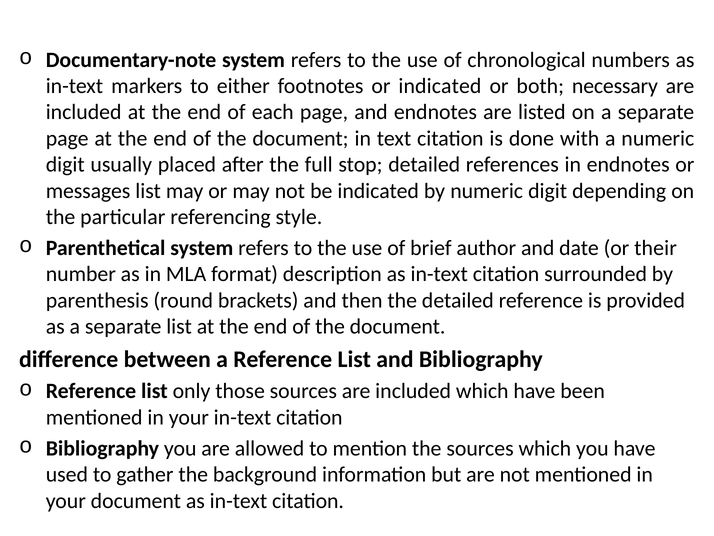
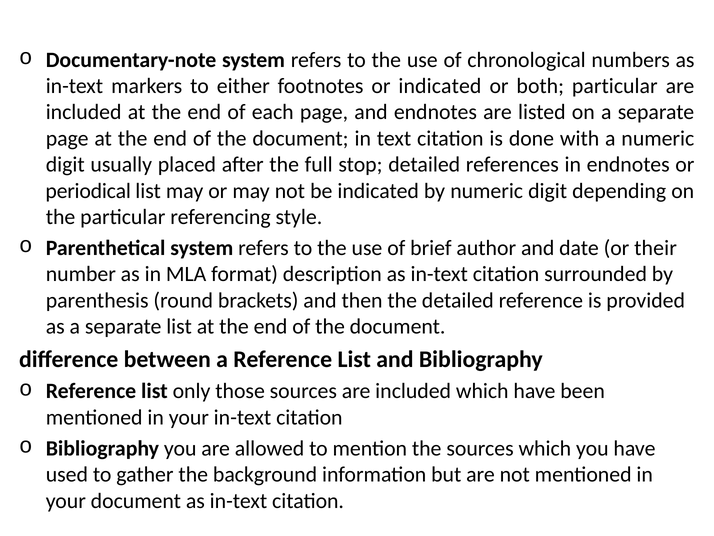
both necessary: necessary -> particular (615, 86)
messages: messages -> periodical (88, 191)
